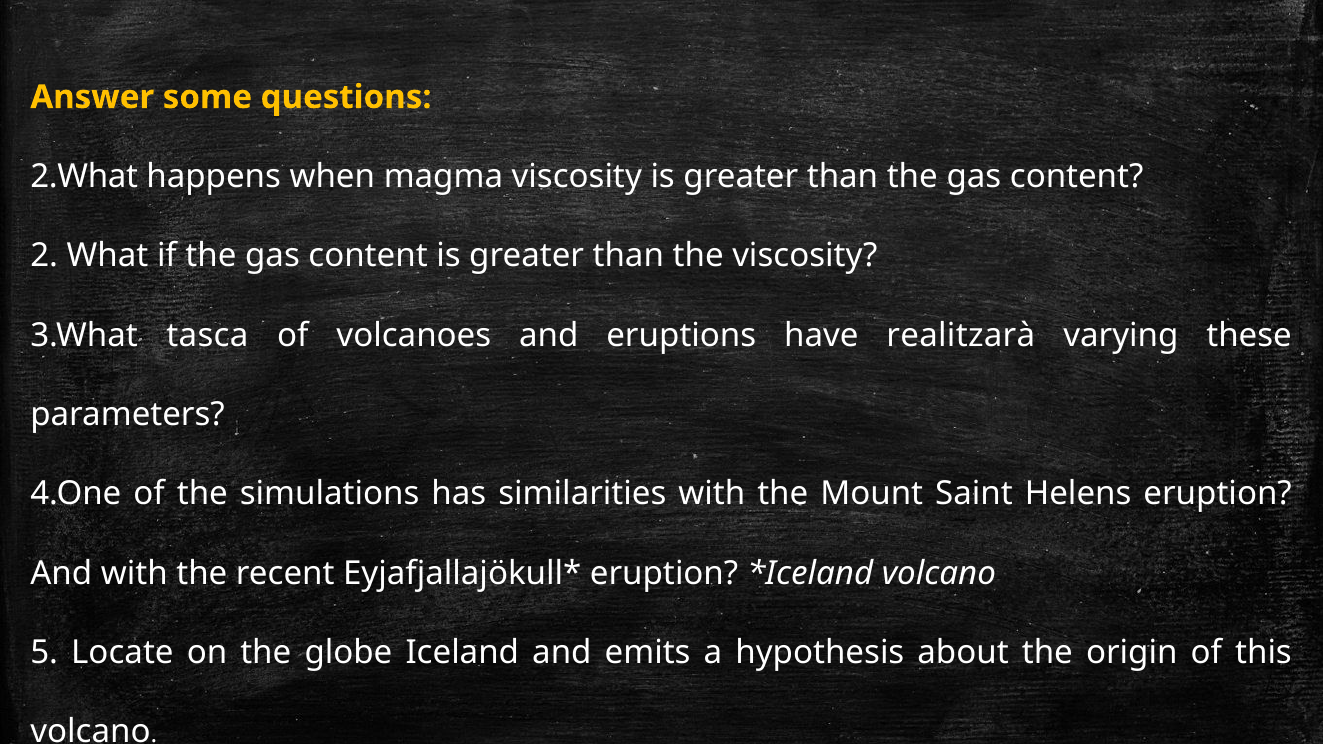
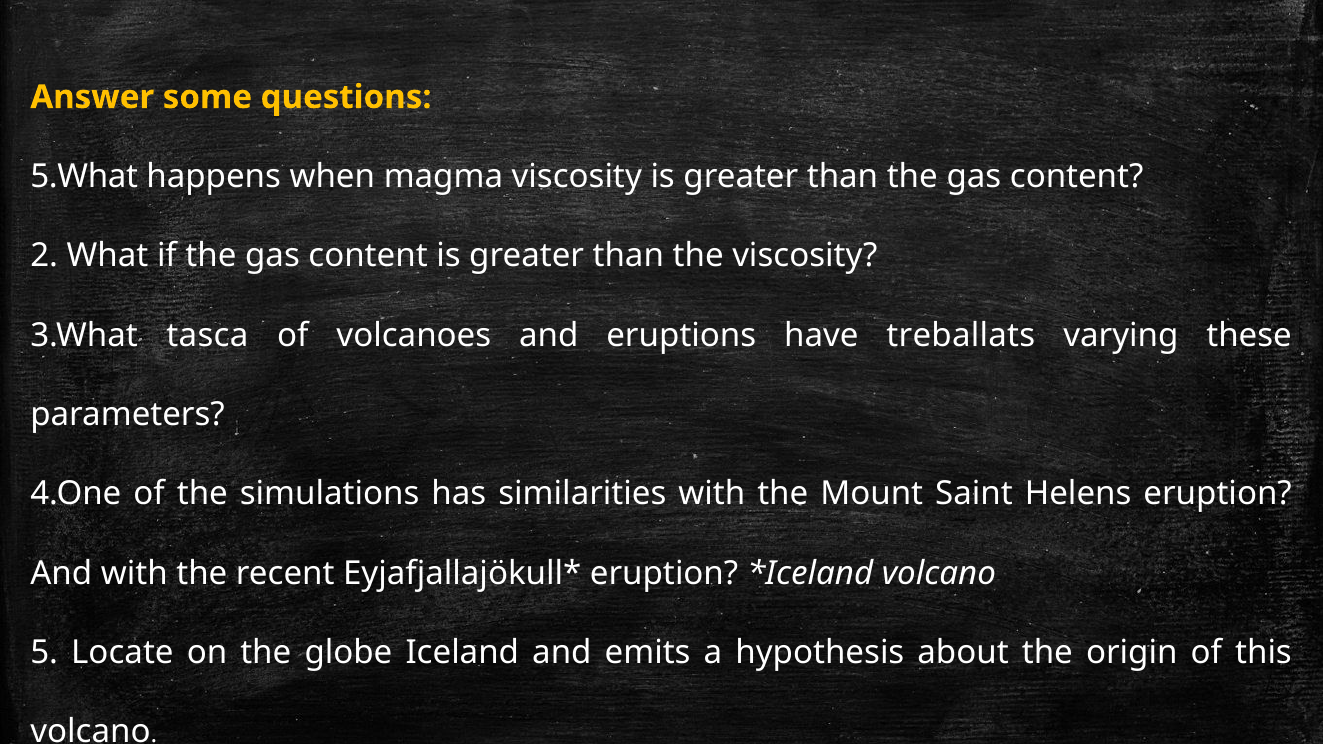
2.What: 2.What -> 5.What (84, 177)
realitzarà: realitzarà -> treballats (961, 335)
